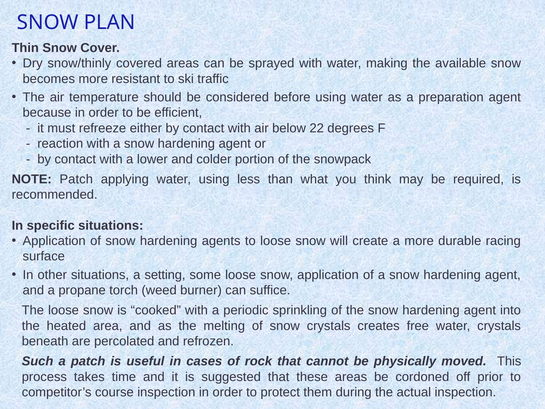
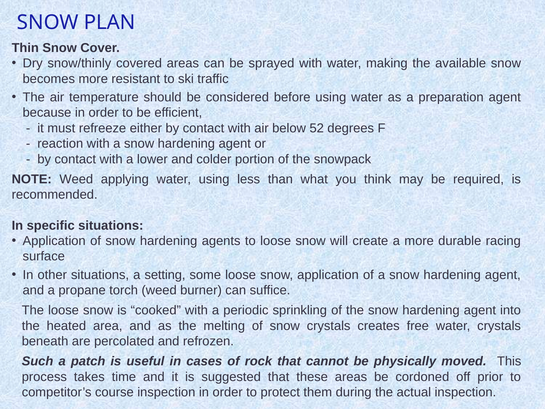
22: 22 -> 52 (317, 128)
NOTE Patch: Patch -> Weed (76, 179)
